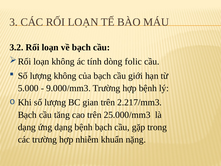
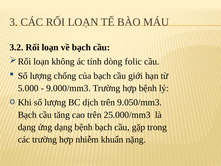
lượng không: không -> chống (65, 76)
gian: gian -> dịch (91, 102)
2.217/mm3: 2.217/mm3 -> 9.050/mm3 (140, 102)
